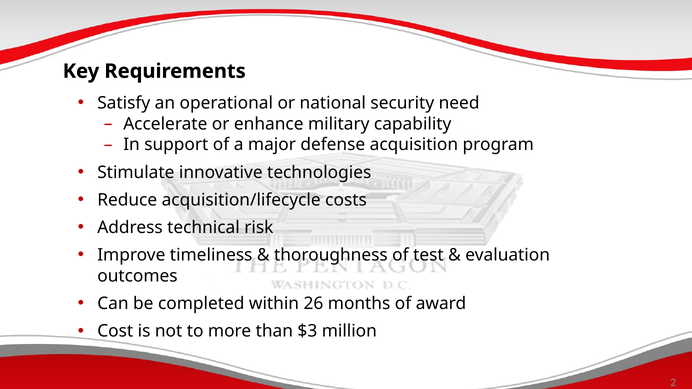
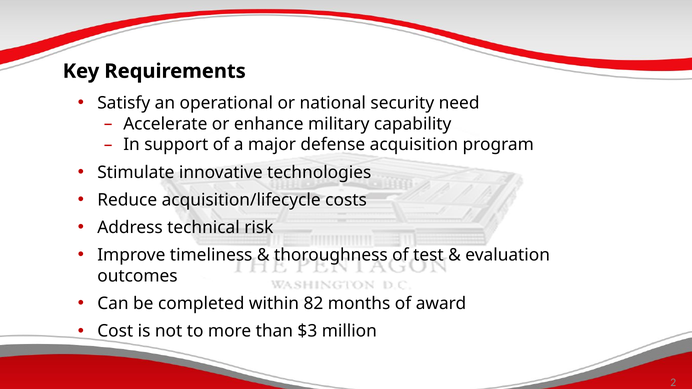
26: 26 -> 82 (313, 304)
